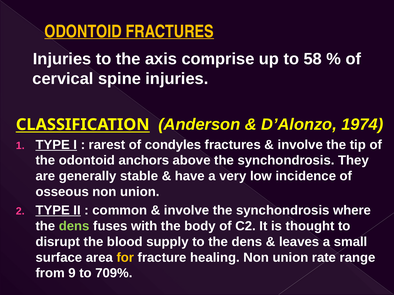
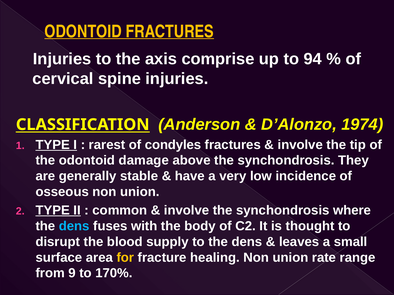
58: 58 -> 94 (313, 59)
anchors: anchors -> damage (144, 161)
dens colour: light green -> light blue (74, 226)
709%: 709% -> 170% (114, 274)
